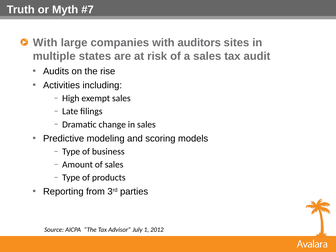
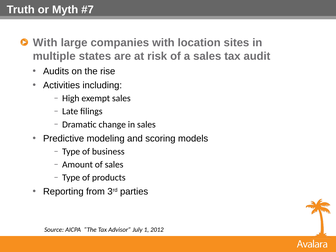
auditors: auditors -> location (199, 43)
